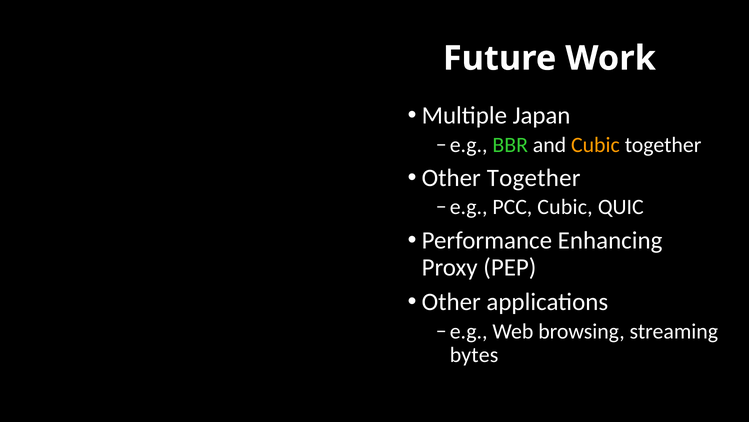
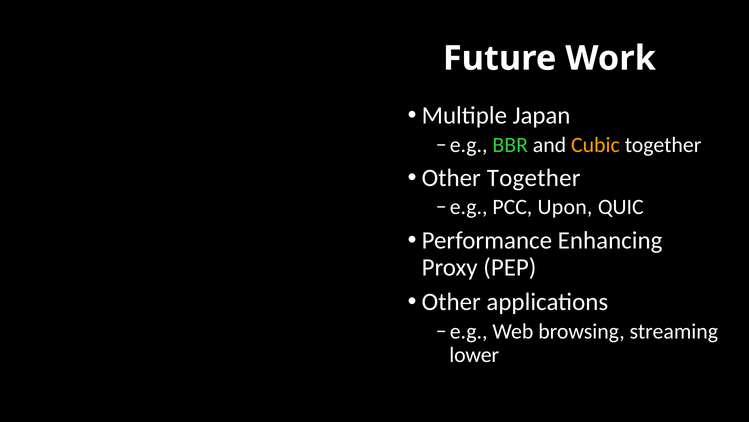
PCC Cubic: Cubic -> Upon (565, 207)
bytes: bytes -> lower (474, 354)
